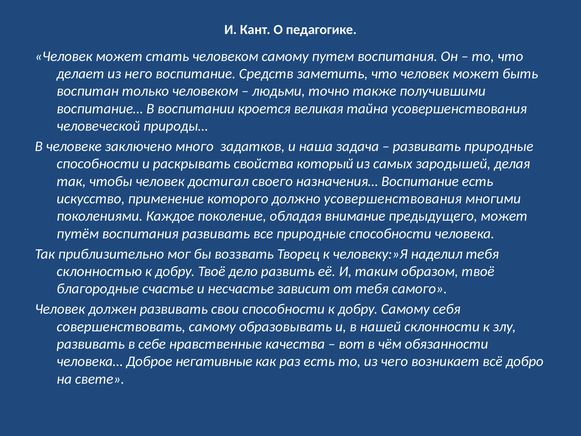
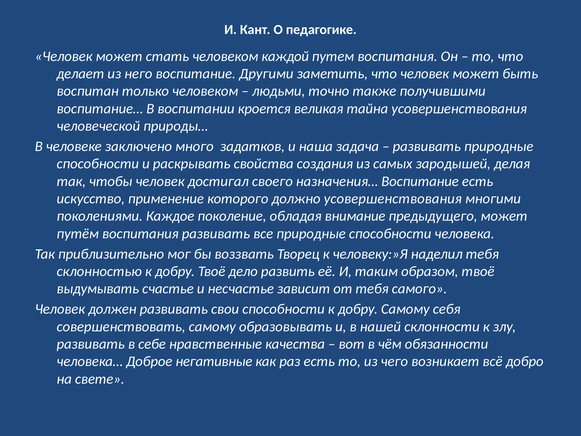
человеком самому: самому -> каждой (285, 56)
Средств: Средств -> Другими (266, 74)
который: который -> создания (325, 164)
благородные: благородные -> выдумывать (98, 289)
